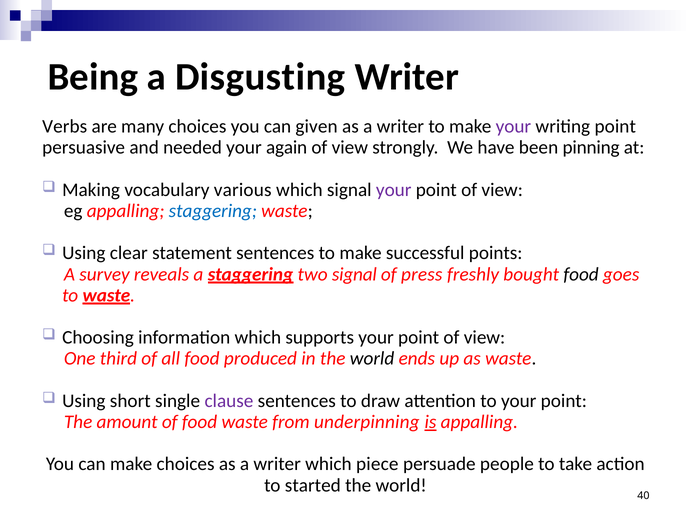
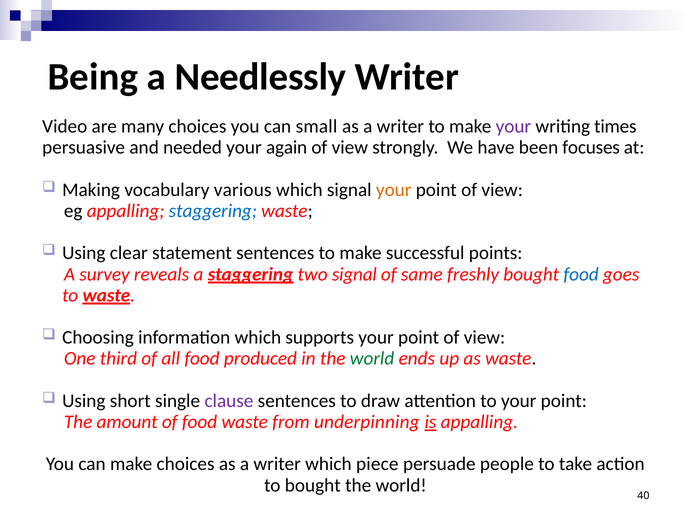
Disgusting: Disgusting -> Needlessly (260, 77)
Verbs: Verbs -> Video (65, 127)
given: given -> small (317, 127)
writing point: point -> times (615, 127)
pinning: pinning -> focuses (591, 148)
your colour: purple -> orange (394, 190)
press: press -> same (422, 274)
food colour: black -> blue (581, 274)
world colour: black -> green (372, 359)
to started: started -> bought (313, 485)
